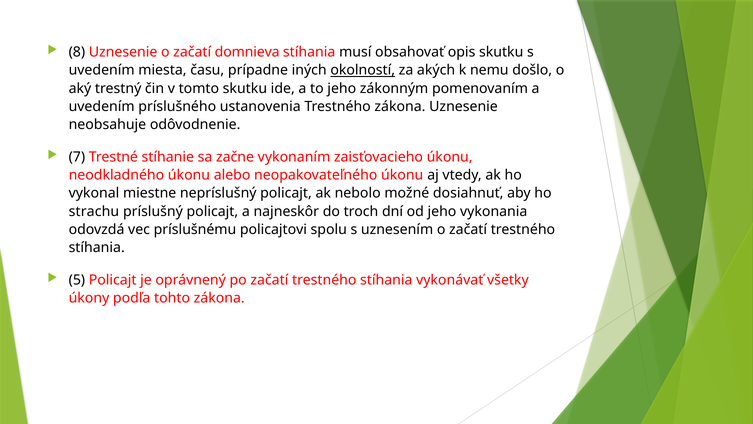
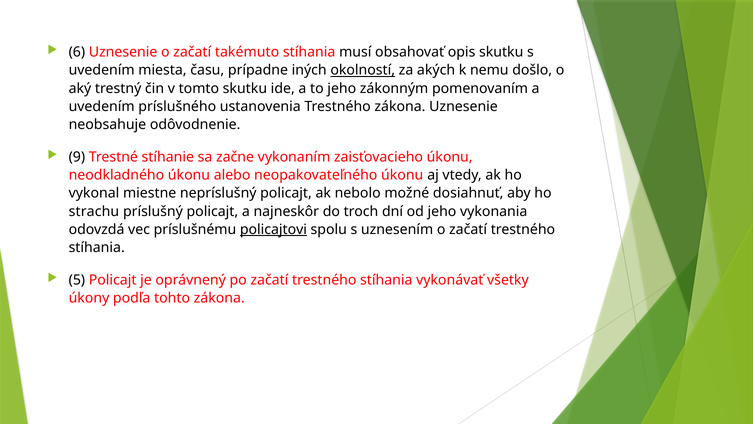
8: 8 -> 6 (77, 52)
domnieva: domnieva -> takémuto (247, 52)
7: 7 -> 9 (77, 157)
policajtovi underline: none -> present (273, 229)
